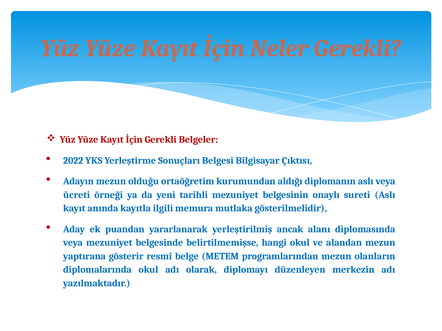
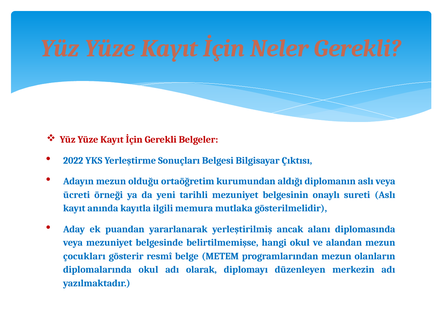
yaptırana: yaptırana -> çocukları (84, 257)
